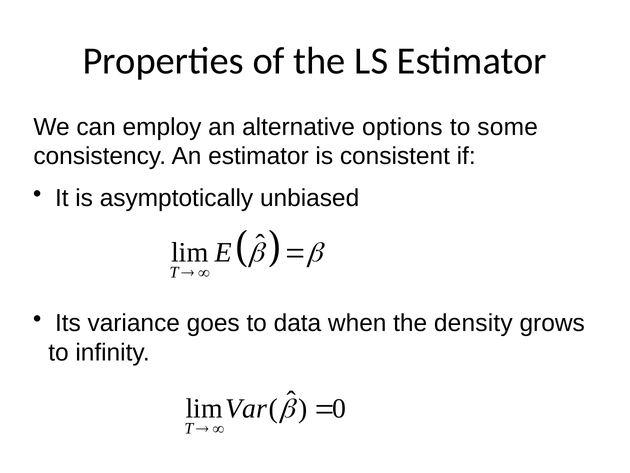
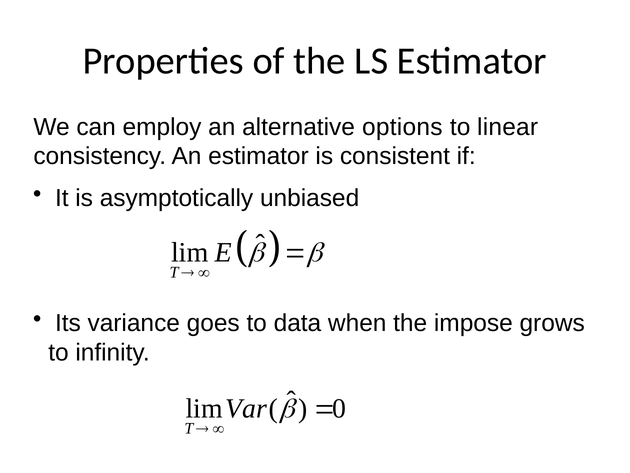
some: some -> linear (508, 127)
density: density -> impose (473, 323)
